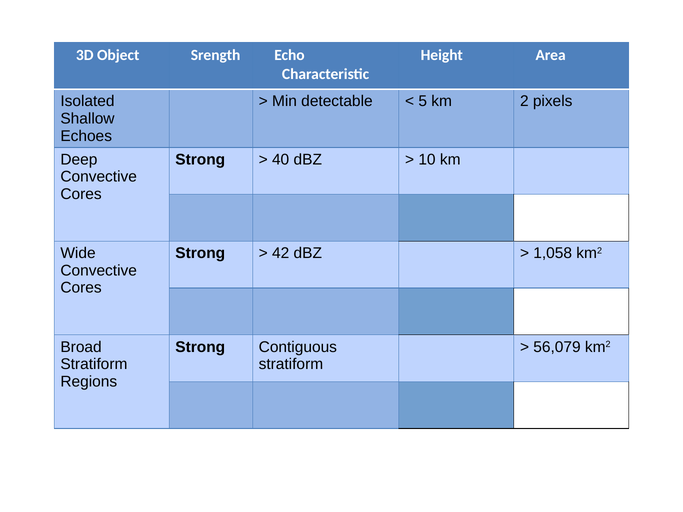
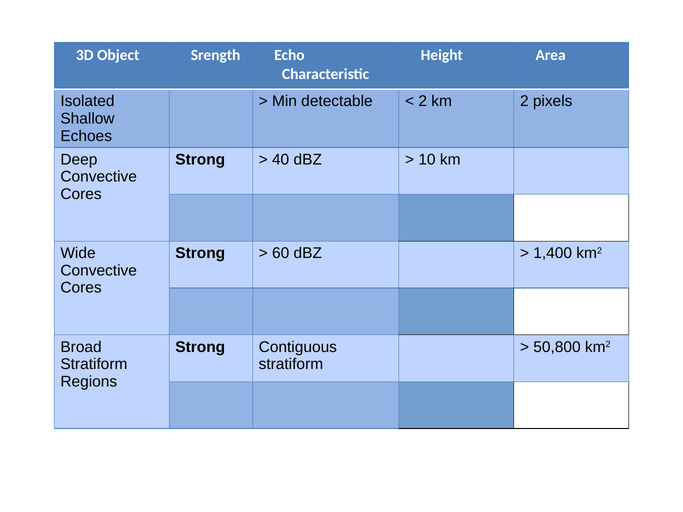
5: 5 -> 2 (423, 101)
42: 42 -> 60 (281, 253)
1,058: 1,058 -> 1,400 (553, 253)
56,079: 56,079 -> 50,800 (557, 347)
